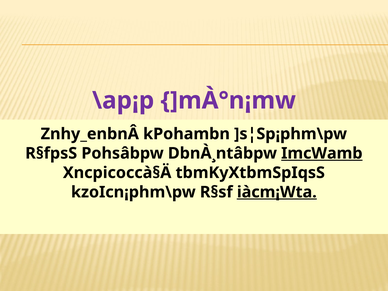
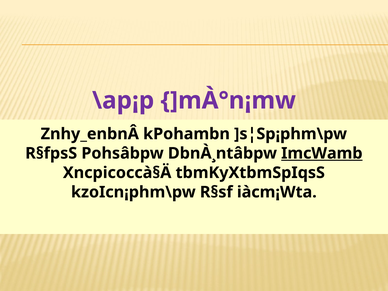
iàcm¡Wta underline: present -> none (277, 192)
